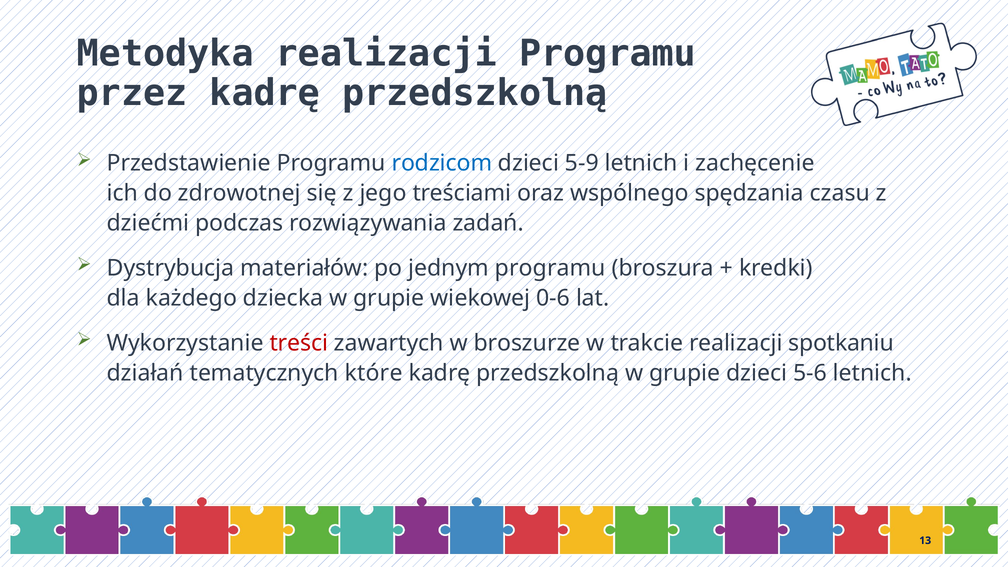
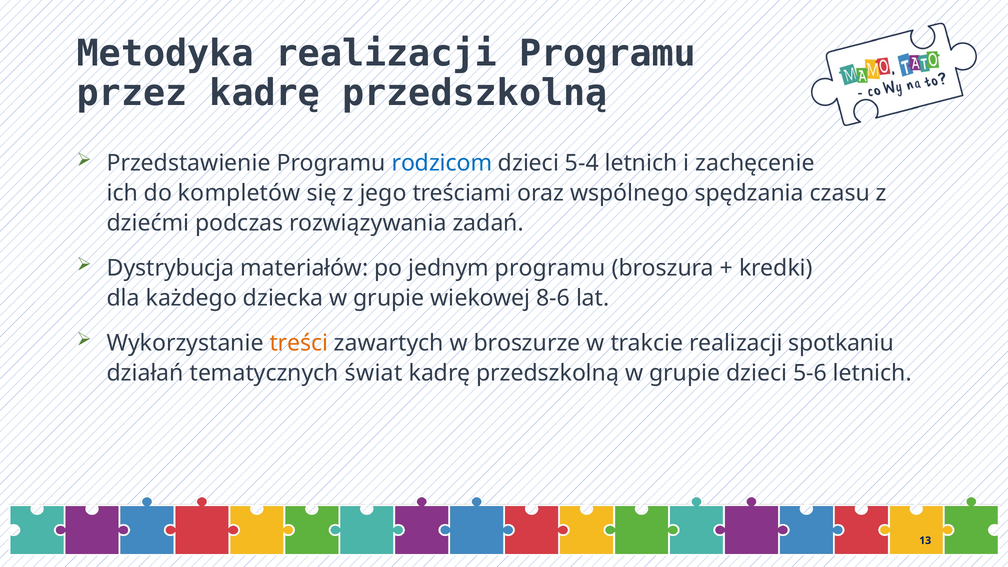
5-9: 5-9 -> 5-4 (582, 163)
zdrowotnej: zdrowotnej -> kompletów (239, 193)
0-6: 0-6 -> 8-6 (553, 298)
treści colour: red -> orange (299, 343)
które: które -> świat (374, 373)
